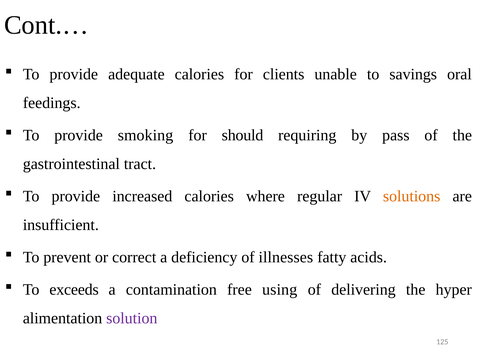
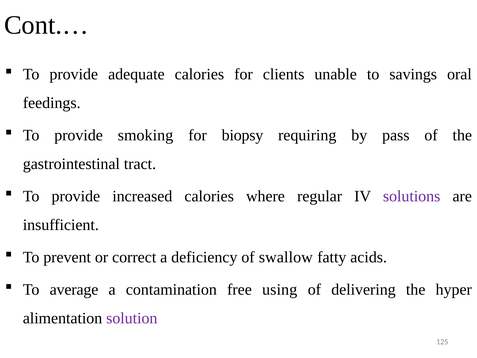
should: should -> biopsy (243, 135)
solutions colour: orange -> purple (412, 196)
illnesses: illnesses -> swallow (286, 257)
exceeds: exceeds -> average (74, 289)
